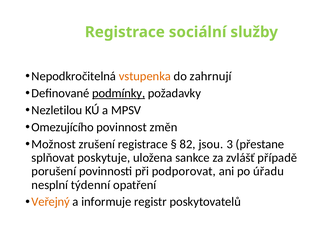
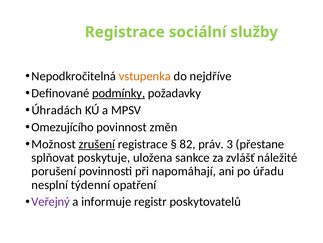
zahrnují: zahrnují -> nejdříve (211, 76)
Nezletilou: Nezletilou -> Úhradách (57, 110)
zrušení underline: none -> present (97, 144)
jsou: jsou -> práv (211, 144)
případě: případě -> náležité (277, 157)
podporovat: podporovat -> napomáhají (184, 171)
Veřejný colour: orange -> purple (51, 201)
